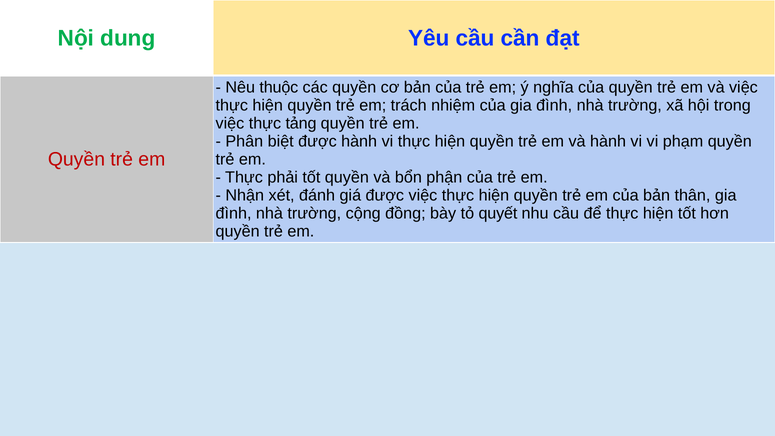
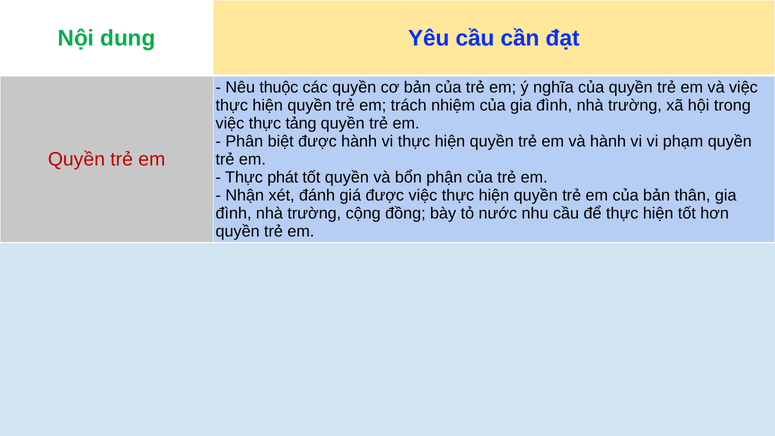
phải: phải -> phát (283, 177)
quyết: quyết -> nước (498, 213)
